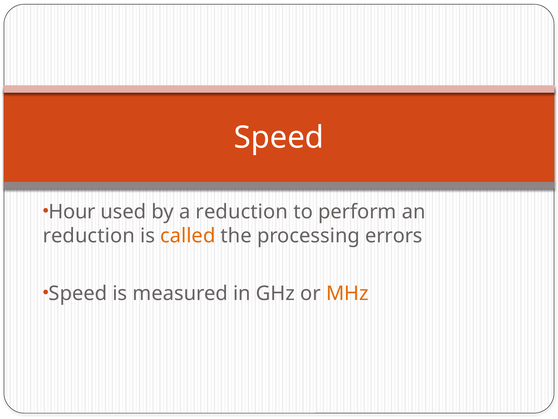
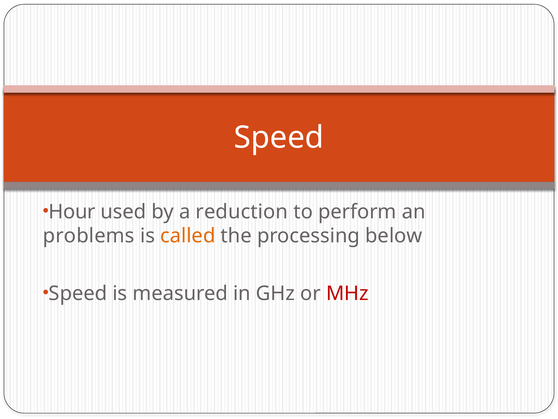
reduction: reduction -> problems (89, 236)
errors: errors -> below (394, 236)
MHz colour: orange -> red (347, 293)
